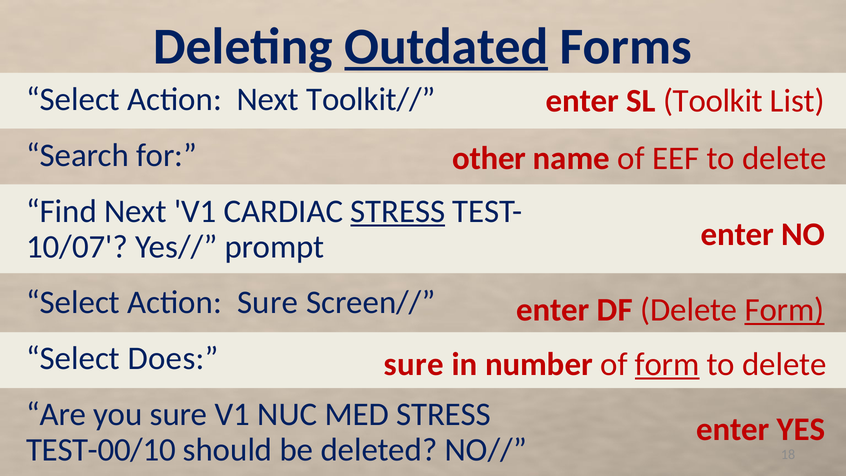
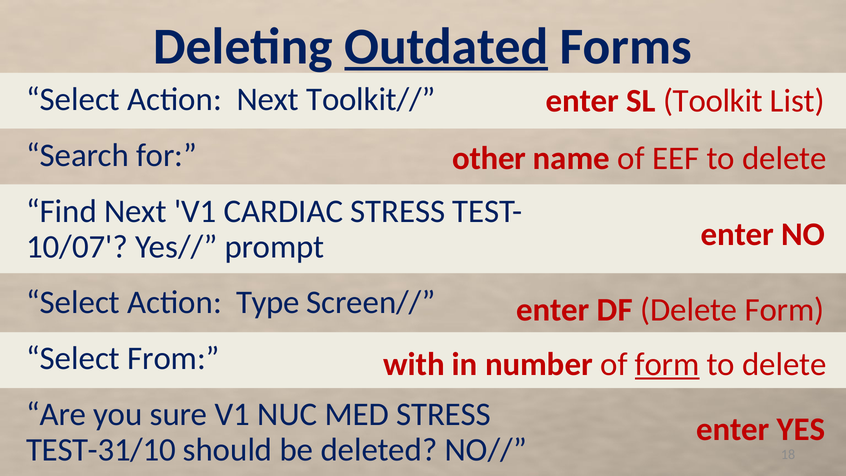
STRESS underline: present -> none (398, 211)
Action Sure: Sure -> Type (268, 303)
Form underline: present -> none (784, 310)
Does: Does -> From (173, 358)
sure: sure -> with (414, 364)
TEST-00/10: TEST-00/10 -> TEST-31/10 (101, 450)
